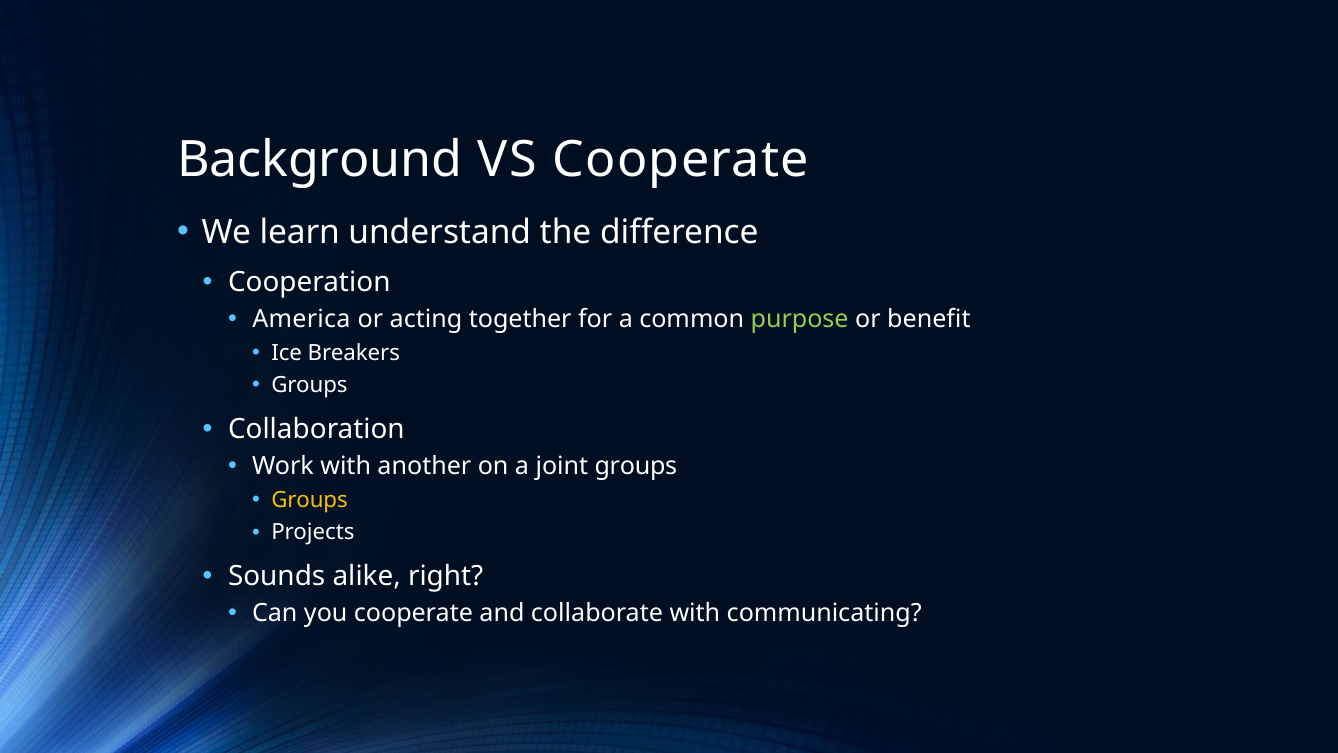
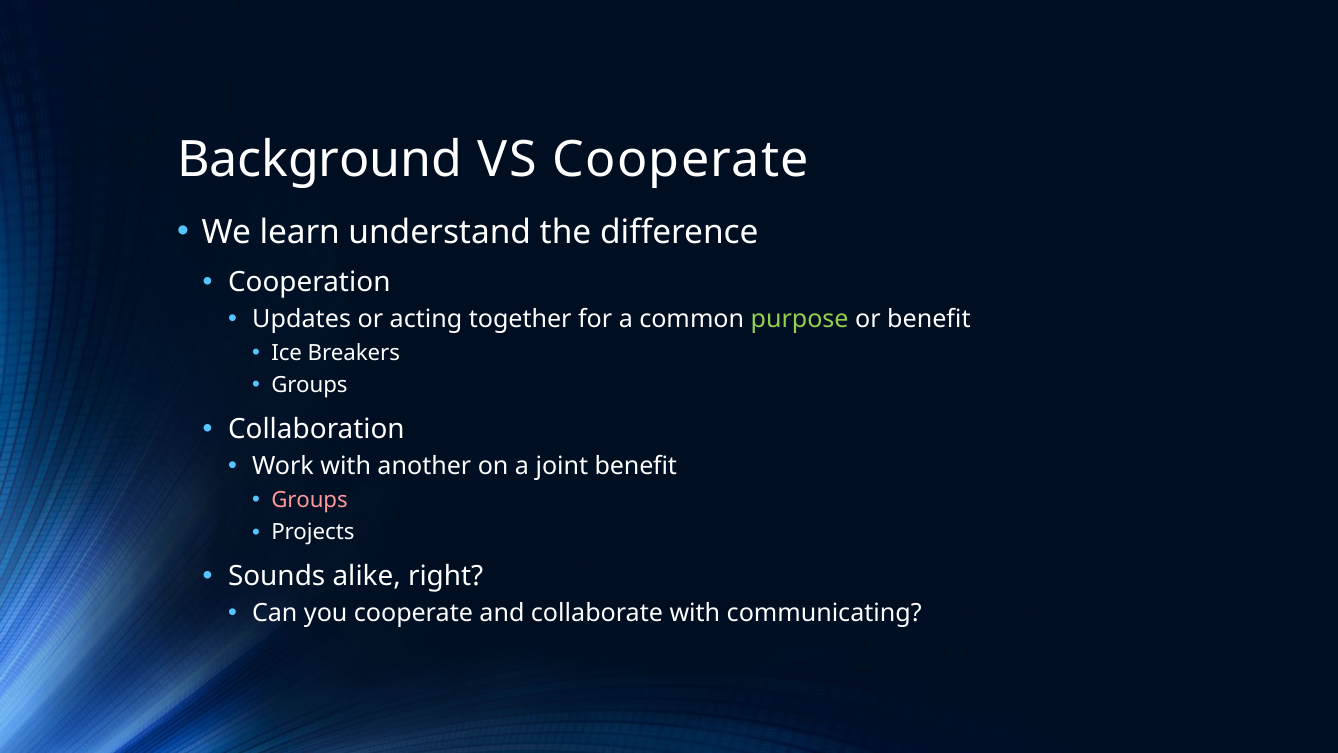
America: America -> Updates (302, 319)
joint groups: groups -> benefit (636, 466)
Groups colour: yellow -> pink (310, 500)
